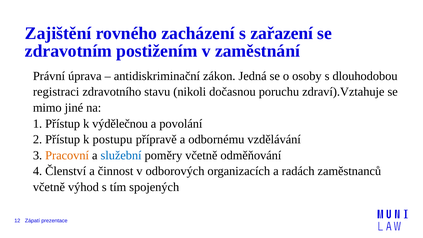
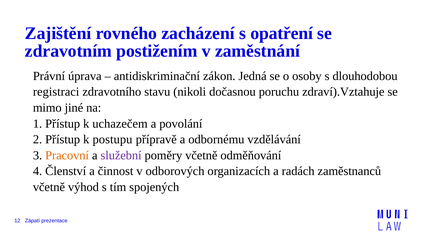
zařazení: zařazení -> opatření (282, 33)
výdělečnou: výdělečnou -> uchazečem (120, 124)
služební colour: blue -> purple (121, 155)
